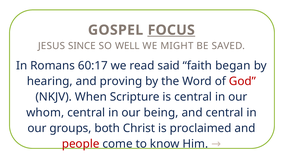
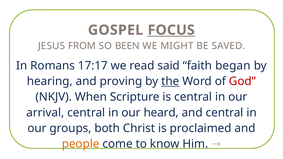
SINCE: SINCE -> FROM (82, 46)
WELL: WELL -> BEEN (127, 46)
60:17: 60:17 -> 17:17 (93, 66)
the underline: none -> present (170, 81)
whom: whom -> arrival (45, 113)
being: being -> heard (161, 113)
people colour: red -> orange (81, 144)
